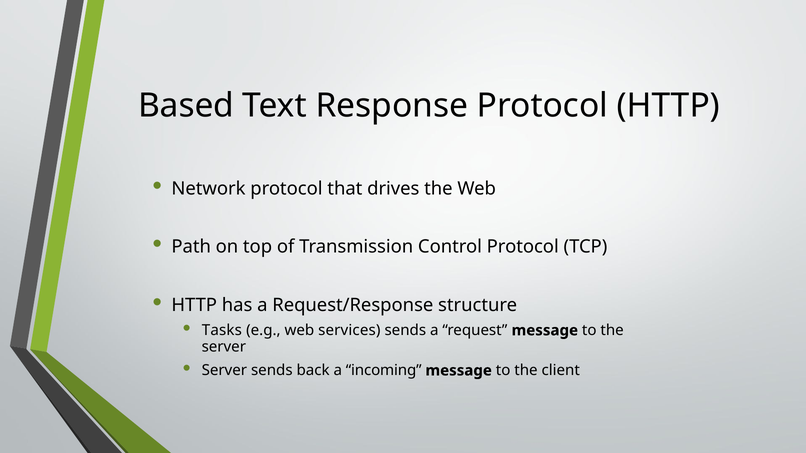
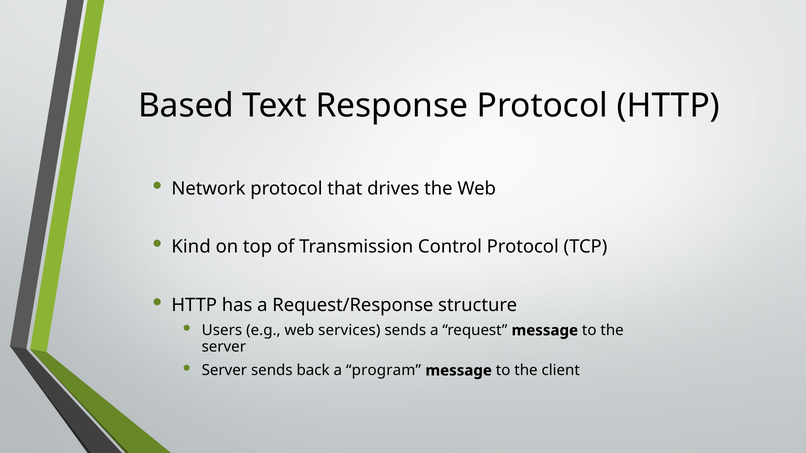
Path: Path -> Kind (191, 247)
Tasks: Tasks -> Users (222, 331)
incoming: incoming -> program (384, 371)
